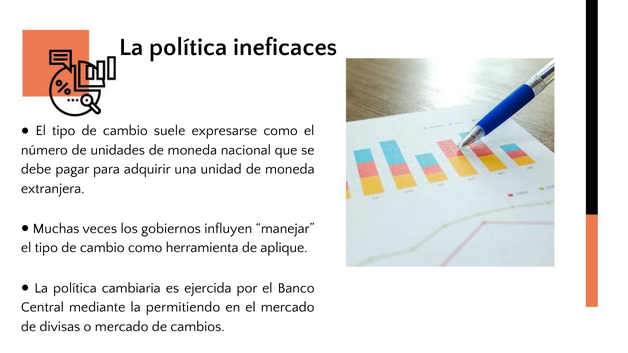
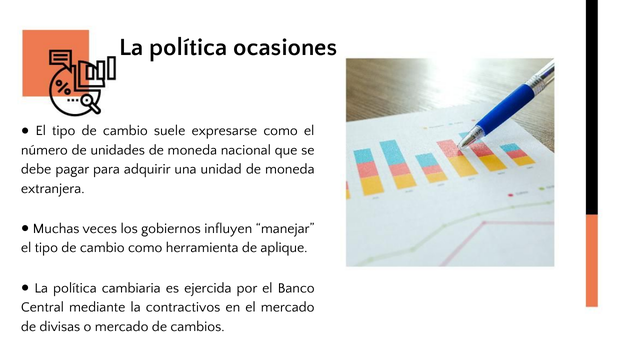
ineficaces: ineficaces -> ocasiones (285, 47)
permitiendo: permitiendo -> contractivos (183, 307)
